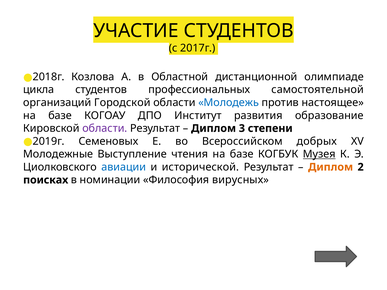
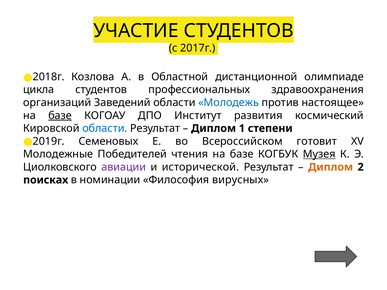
самостоятельной: самостоятельной -> здравоохранения (318, 90)
Городской: Городской -> Заведений (122, 103)
базе underline: none -> present (60, 116)
образование: образование -> космический (329, 116)
области colour: purple -> blue (105, 128)
3: 3 -> 1 (242, 128)
добрых: добрых -> готовит (317, 141)
Выступление: Выступление -> Победителей (132, 154)
авиации colour: blue -> purple (124, 167)
